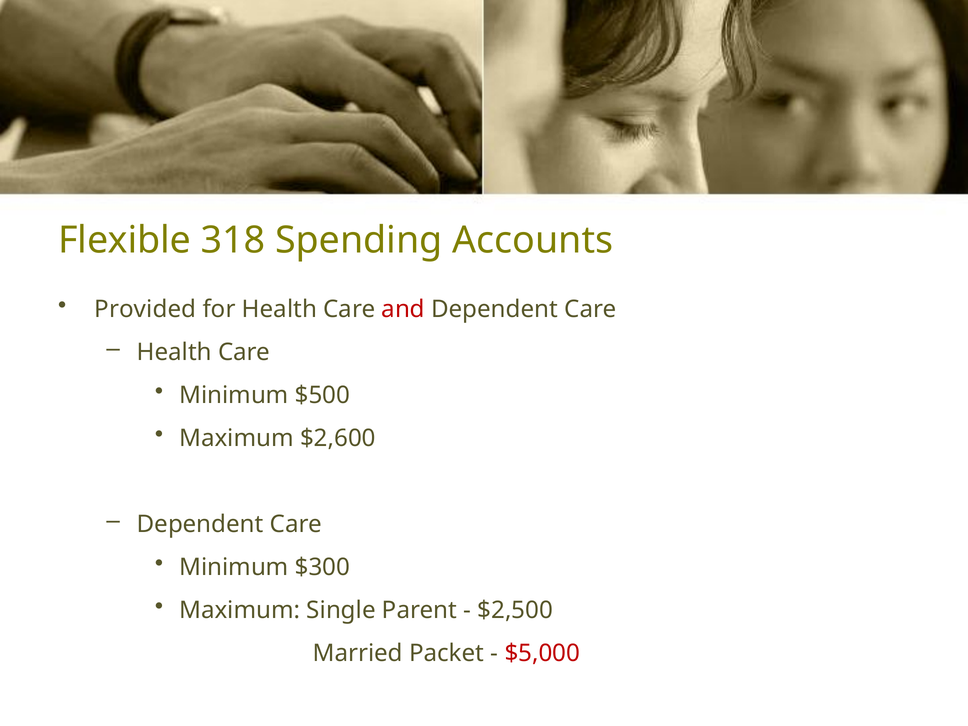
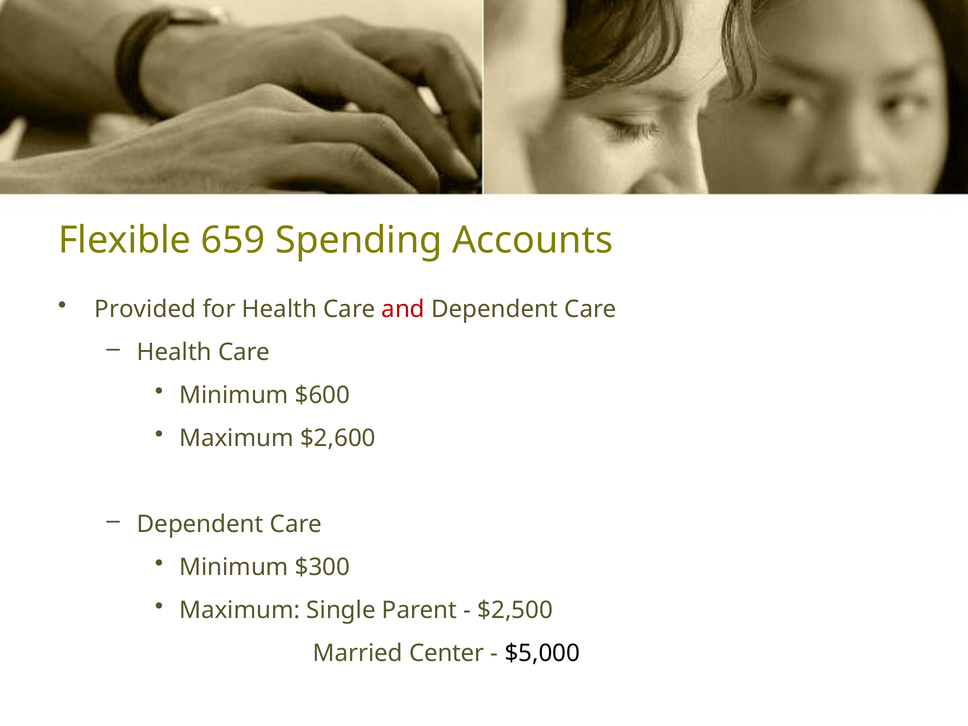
318: 318 -> 659 (233, 241)
$500: $500 -> $600 (322, 395)
Packet: Packet -> Center (447, 653)
$5,000 colour: red -> black (542, 653)
